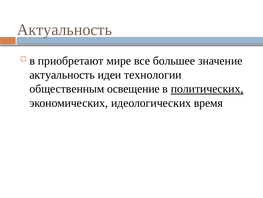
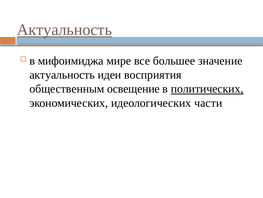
Актуальность underline: none -> present (64, 30)
приобретают: приобретают -> мифоимиджа (71, 61)
технологии: технологии -> восприятия (153, 75)
время: время -> части (208, 103)
